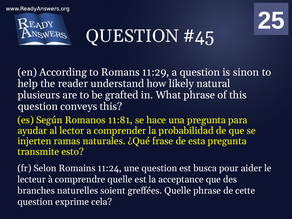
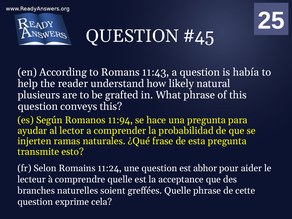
11:29: 11:29 -> 11:43 (156, 72)
sinon: sinon -> había (246, 72)
11:81: 11:81 -> 11:94 (120, 120)
busca: busca -> abhor (205, 168)
